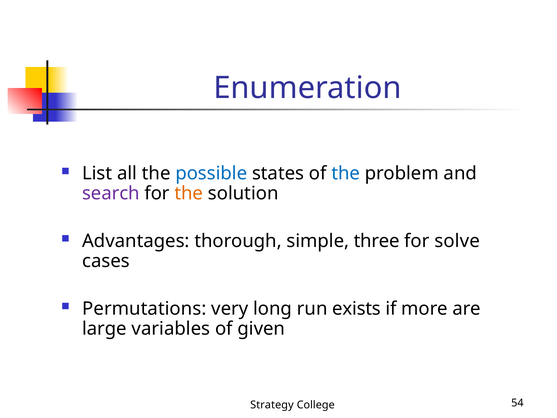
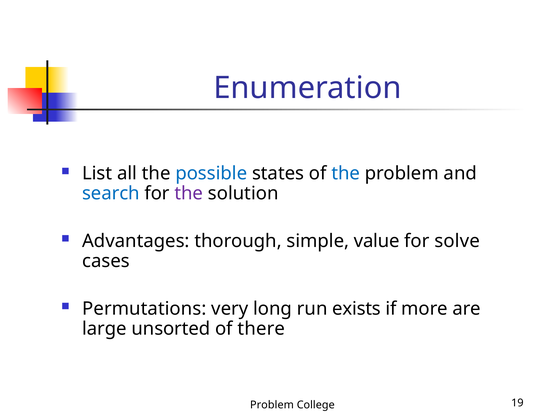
search colour: purple -> blue (111, 193)
the colour: orange -> purple (189, 193)
three: three -> value (377, 241)
variables: variables -> unsorted (171, 328)
given: given -> there (261, 328)
Strategy: Strategy -> Problem (272, 405)
54: 54 -> 19 (517, 403)
